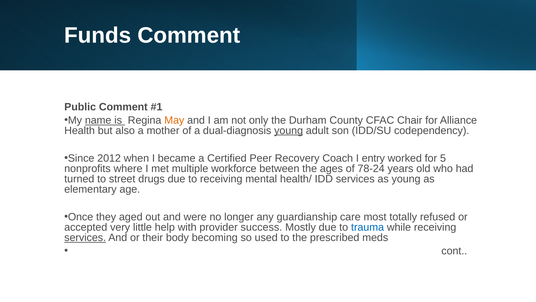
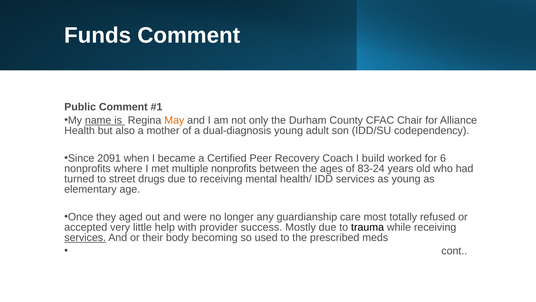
young underline: present -> none (289, 130)
2012: 2012 -> 2091 (109, 158)
entry: entry -> build (373, 158)
5: 5 -> 6 (443, 158)
multiple workforce: workforce -> nonprofits (234, 168)
78-24: 78-24 -> 83-24 (371, 168)
trauma colour: blue -> black (368, 227)
